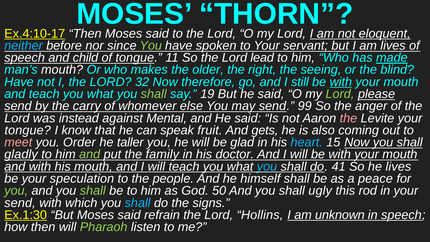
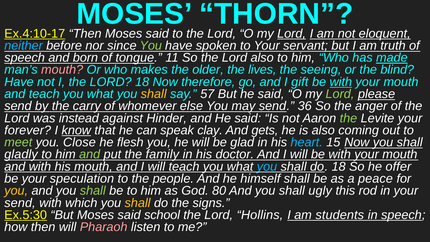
Lord underline: none -> present (292, 34)
am lives: lives -> truth (393, 46)
child: child -> born (85, 58)
Lord lead: lead -> also (262, 58)
mouth colour: white -> pink (62, 70)
right: right -> lives (262, 70)
LORD 32: 32 -> 18 (142, 82)
still: still -> gift (300, 82)
shall colour: light green -> yellow (154, 94)
19: 19 -> 57 (207, 94)
99: 99 -> 36 (305, 106)
Mental: Mental -> Hinder (167, 118)
the colour: pink -> light green (348, 118)
tongue: tongue -> forever (28, 130)
know underline: none -> present (76, 130)
fruit: fruit -> clay (210, 130)
meet colour: pink -> light green (18, 142)
Order: Order -> Close (79, 142)
taller: taller -> flesh (130, 142)
do 41: 41 -> 18 (339, 167)
he lives: lives -> offer (398, 167)
you colour: light green -> yellow (16, 191)
50: 50 -> 80 (219, 191)
shall colour: light blue -> yellow (138, 203)
Ex.1:30: Ex.1:30 -> Ex.5:30 (26, 215)
refrain: refrain -> school (162, 215)
unknown: unknown -> students (340, 215)
Pharaoh colour: light green -> pink (104, 227)
